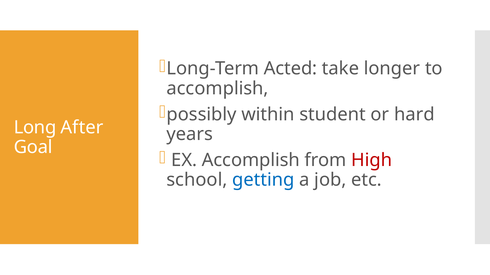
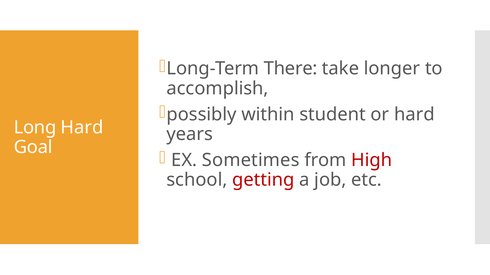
Acted: Acted -> There (291, 69)
Long After: After -> Hard (82, 128)
EX Accomplish: Accomplish -> Sometimes (251, 160)
getting colour: blue -> red (263, 180)
